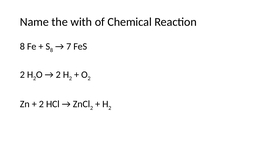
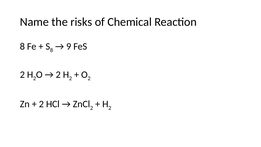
with: with -> risks (81, 22)
7: 7 -> 9 (69, 46)
